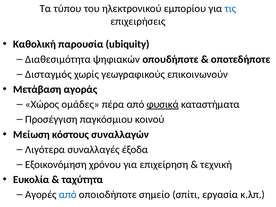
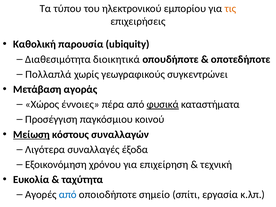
τις colour: blue -> orange (230, 9)
ψηφιακών: ψηφιακών -> διοικητικά (116, 59)
Δισταγμός: Δισταγμός -> Πολλαπλά (48, 74)
επικοινωνούν: επικοινωνούν -> συγκεντρώνει (198, 74)
ομάδες: ομάδες -> έννοιες (81, 104)
Μείωση underline: none -> present (31, 134)
